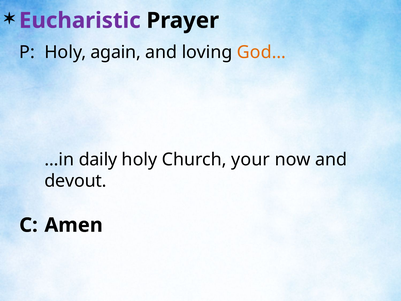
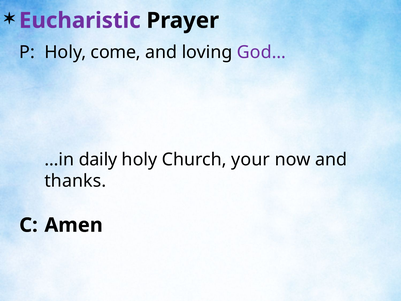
again: again -> come (116, 52)
God… colour: orange -> purple (261, 52)
devout: devout -> thanks (75, 181)
